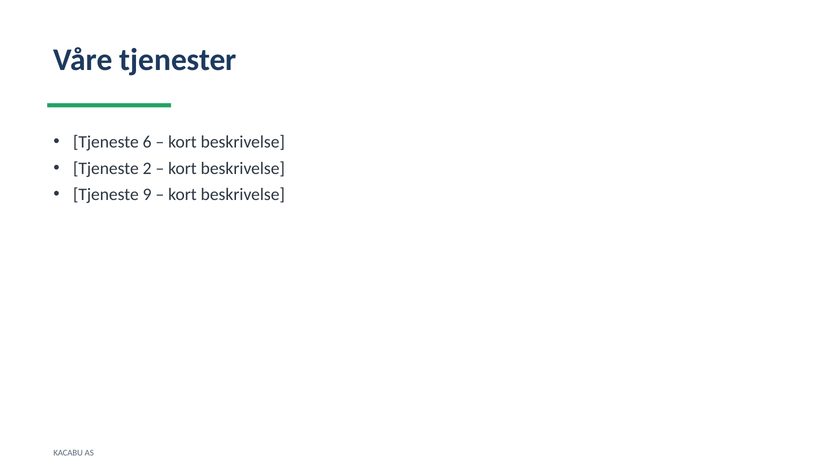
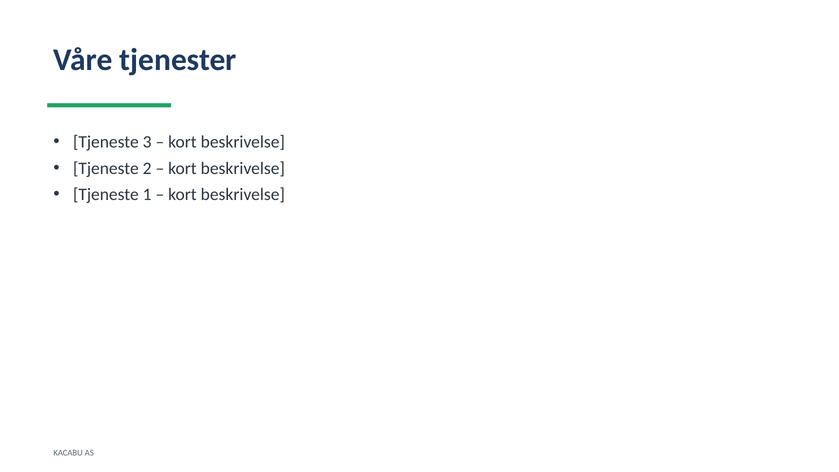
6: 6 -> 3 (147, 142)
9: 9 -> 1 (147, 195)
